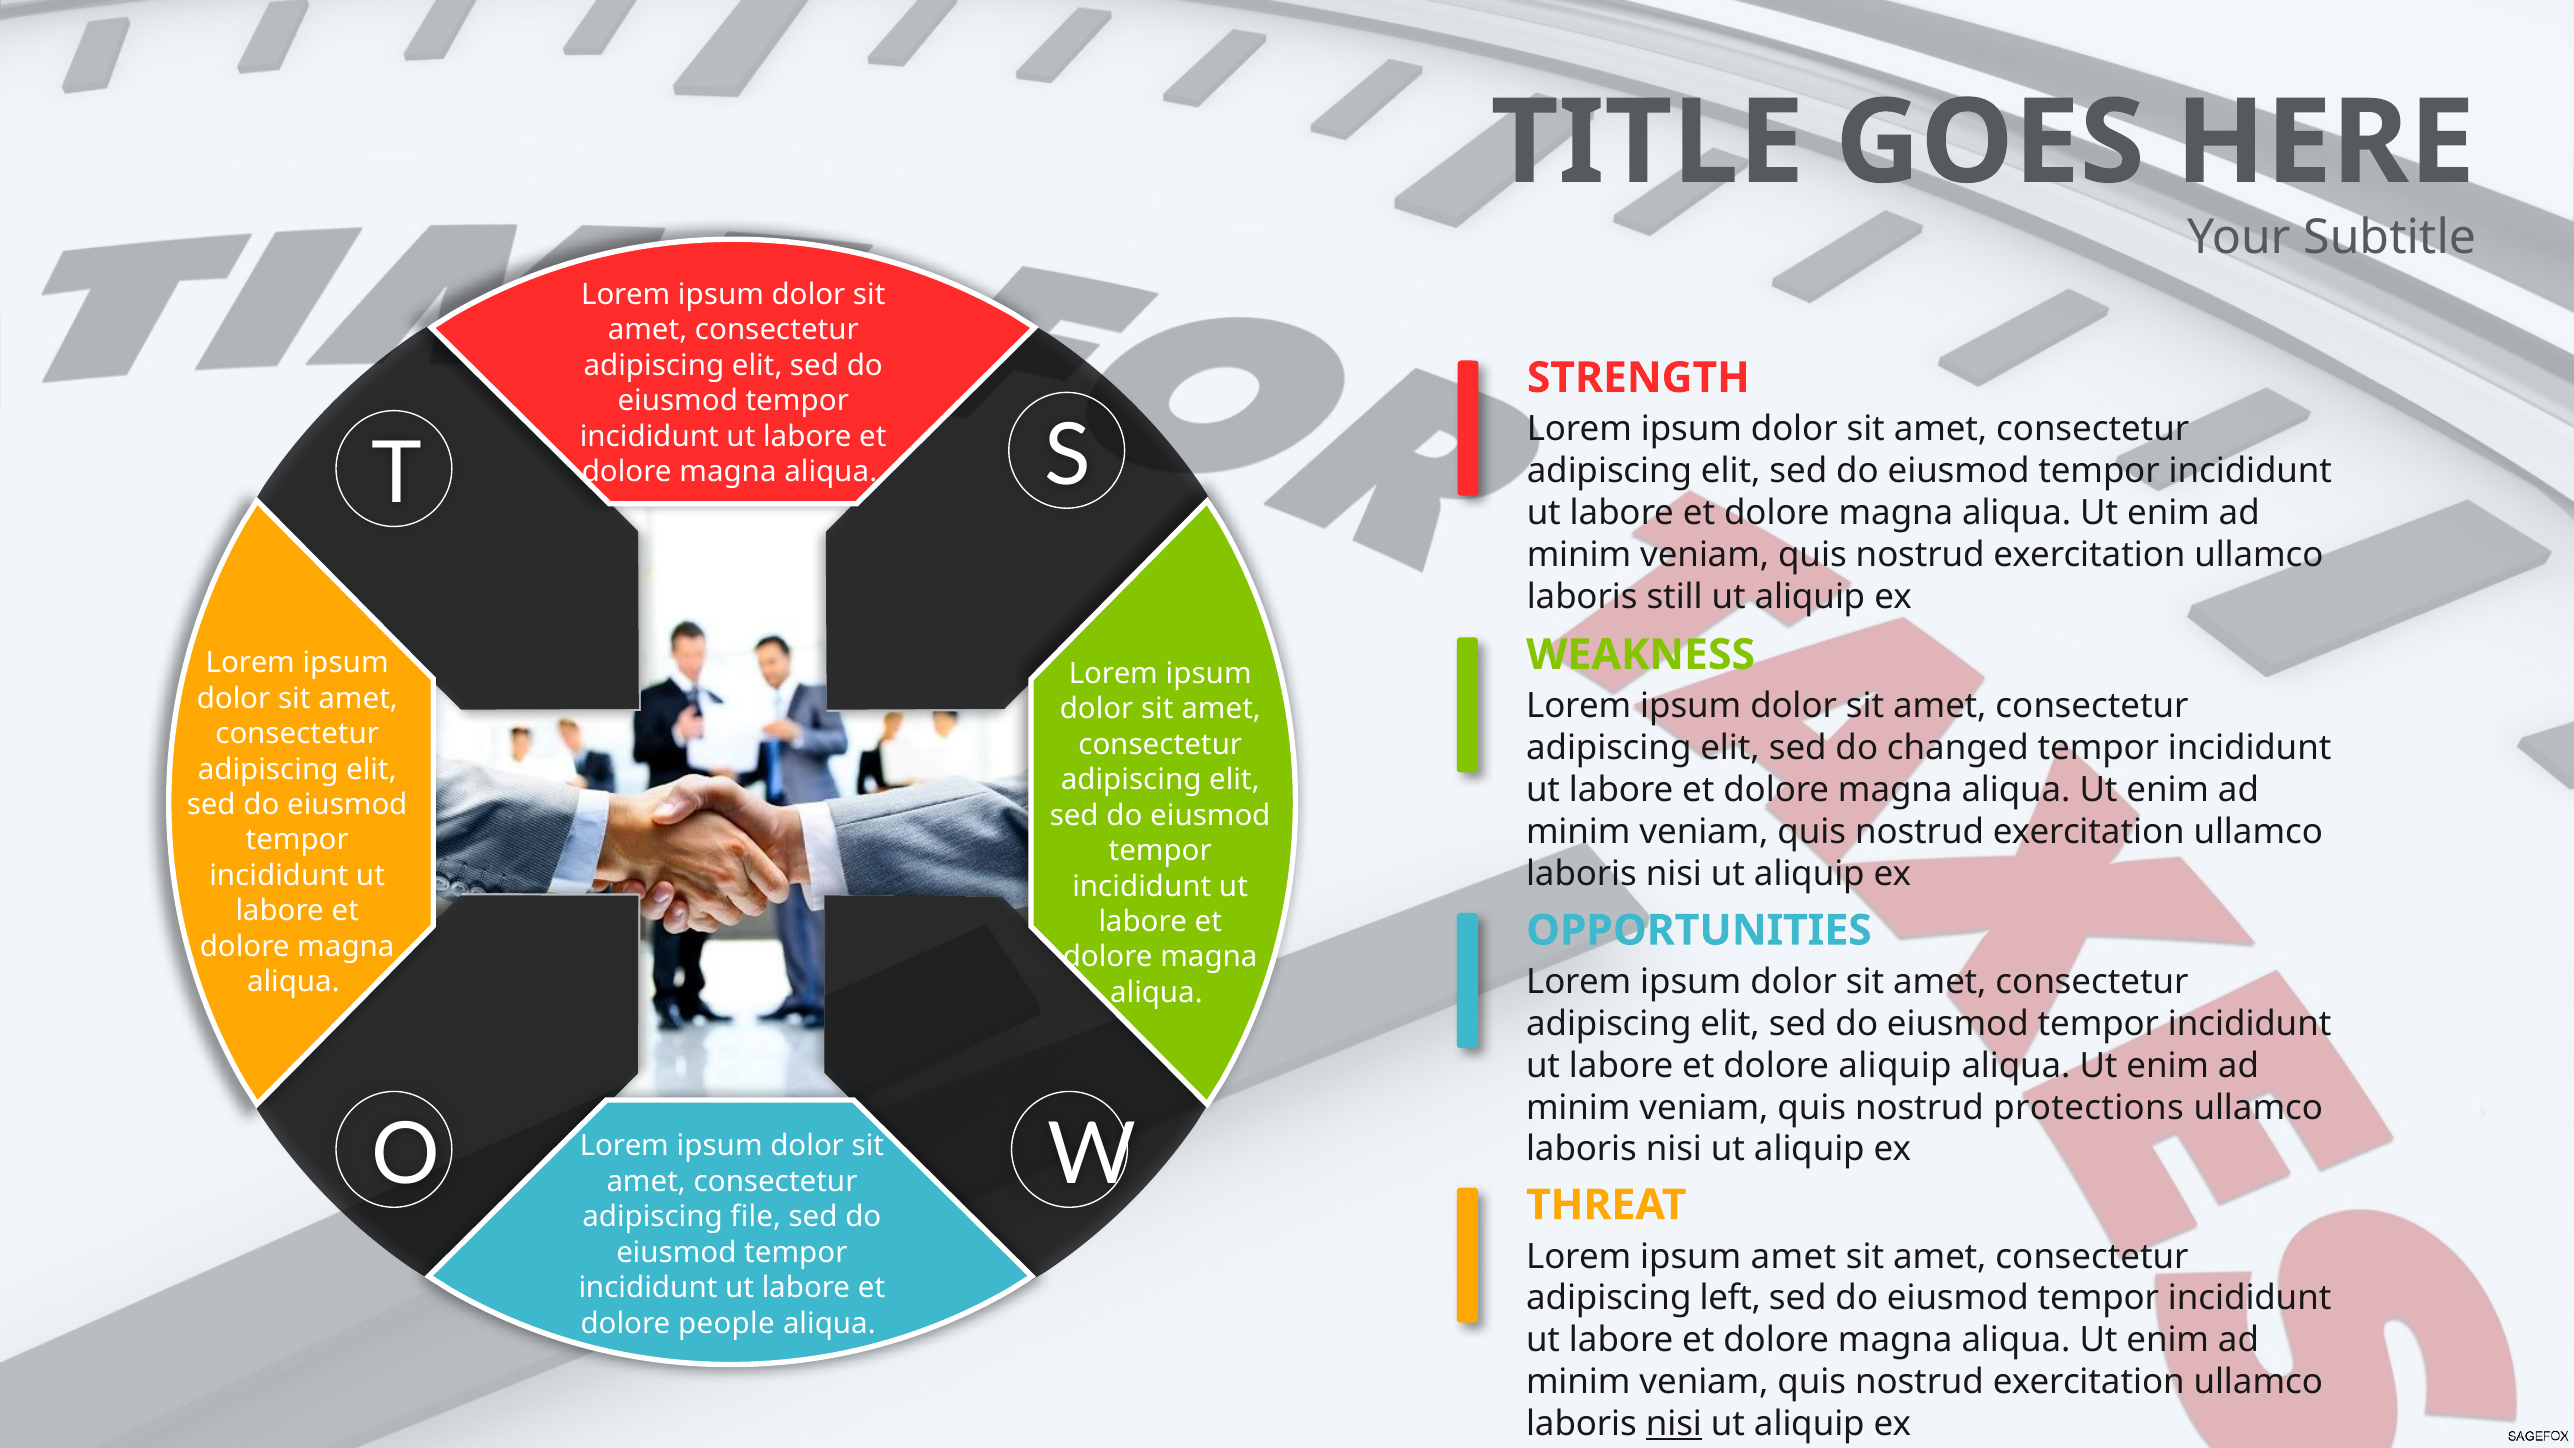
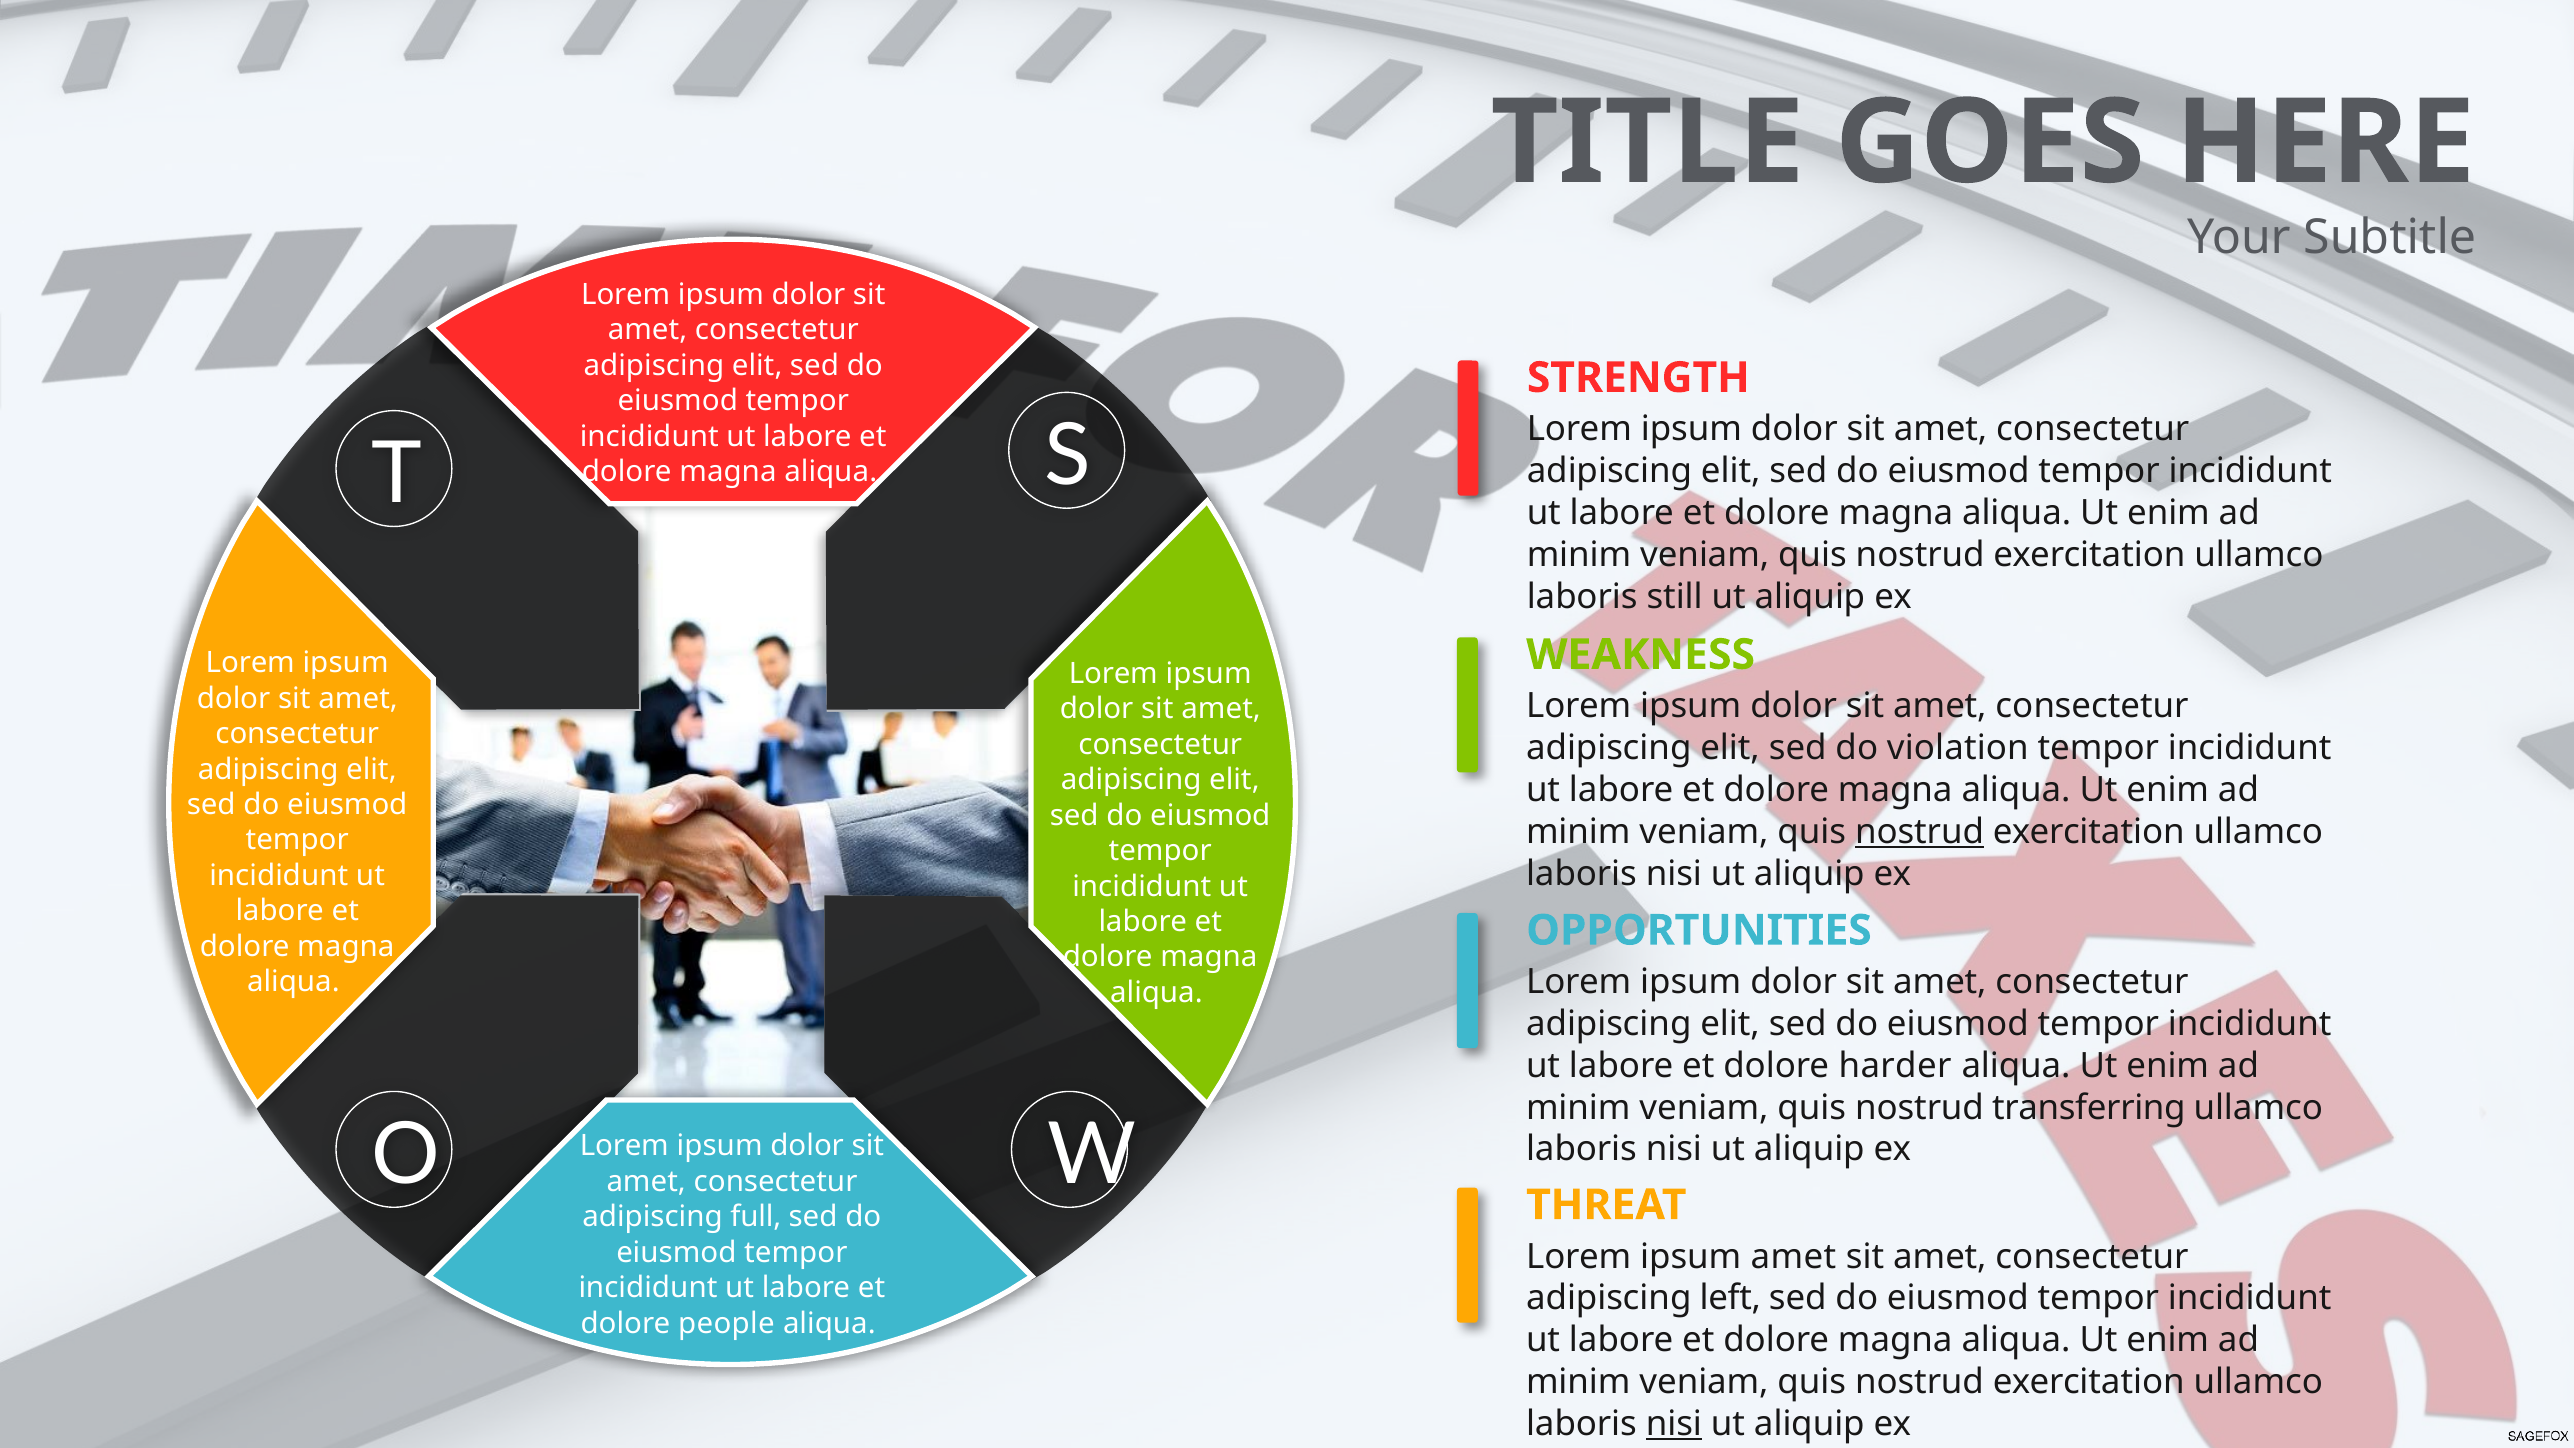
changed: changed -> violation (1958, 748)
nostrud underline: none -> present (1920, 832)
dolore aliquip: aliquip -> harder (1895, 1066)
protections: protections -> transferring (2089, 1107)
file: file -> full (756, 1217)
